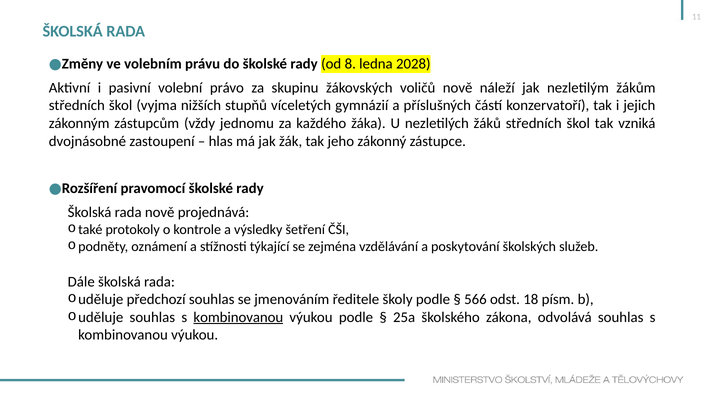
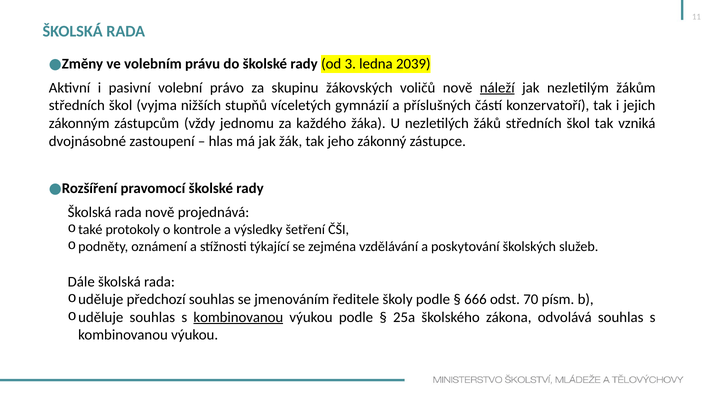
8: 8 -> 3 (350, 64)
2028: 2028 -> 2039 (413, 64)
náleží underline: none -> present (497, 88)
566: 566 -> 666 (475, 299)
18: 18 -> 70 (531, 299)
